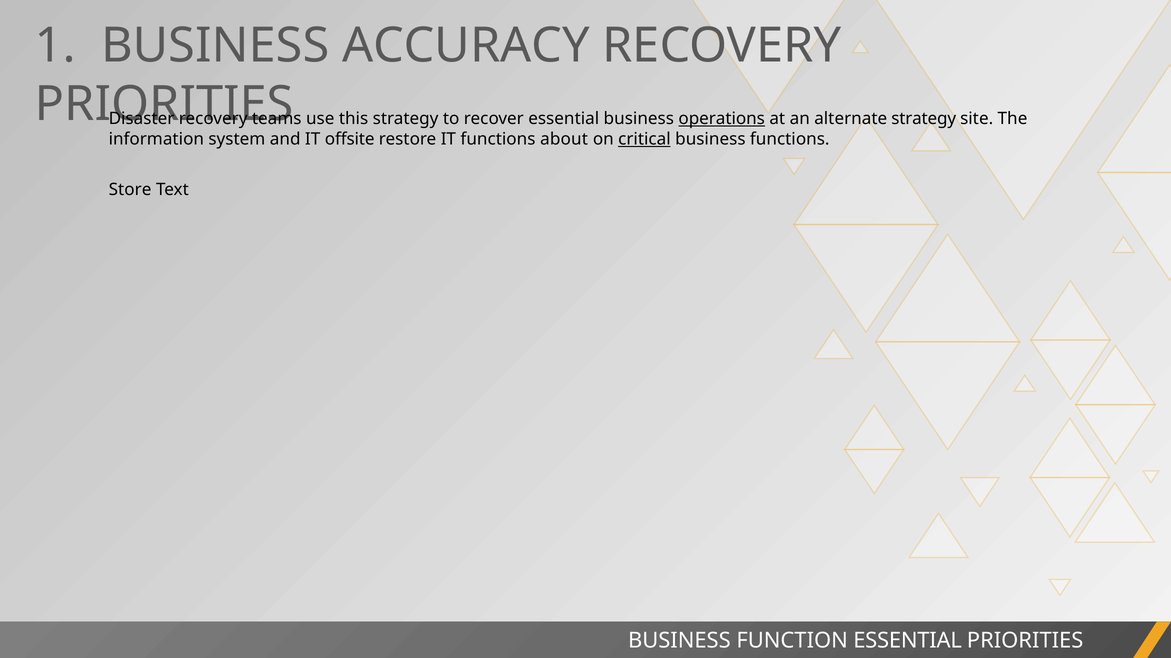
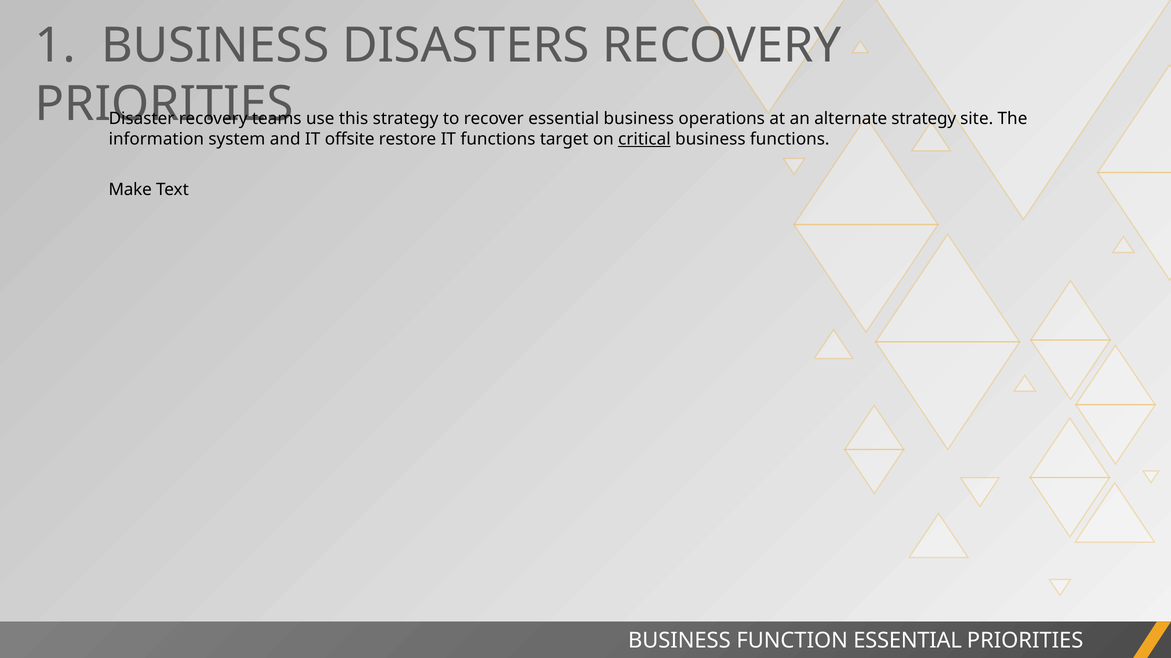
ACCURACY: ACCURACY -> DISASTERS (466, 46)
operations underline: present -> none (722, 119)
about: about -> target (564, 139)
Store: Store -> Make (130, 190)
